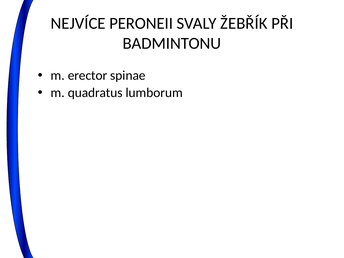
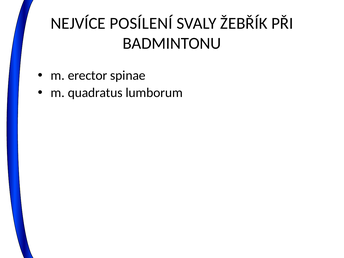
PERONEII: PERONEII -> POSÍLENÍ (141, 23)
